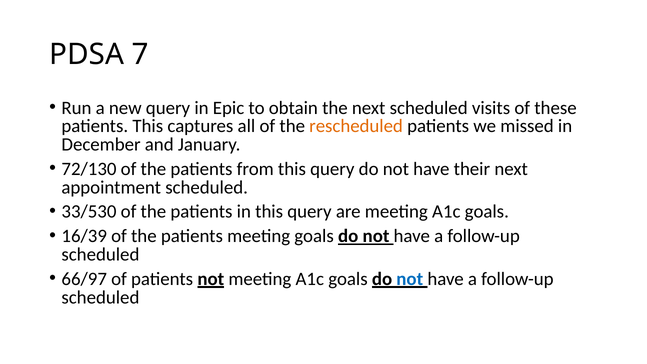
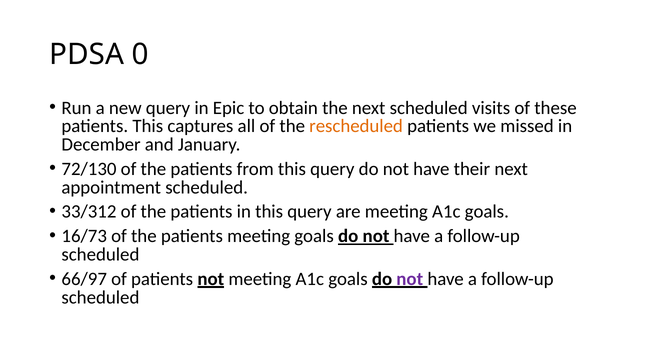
7: 7 -> 0 (140, 54)
33/530: 33/530 -> 33/312 (89, 212)
16/39: 16/39 -> 16/73 (84, 236)
not colour: blue -> purple (410, 279)
